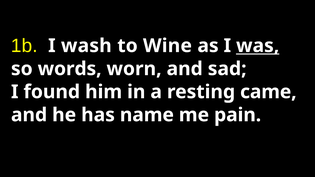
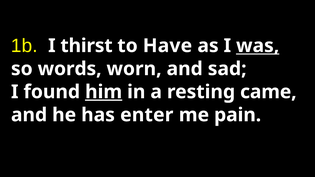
wash: wash -> thirst (87, 46)
Wine: Wine -> Have (167, 46)
him underline: none -> present (104, 92)
name: name -> enter (147, 115)
